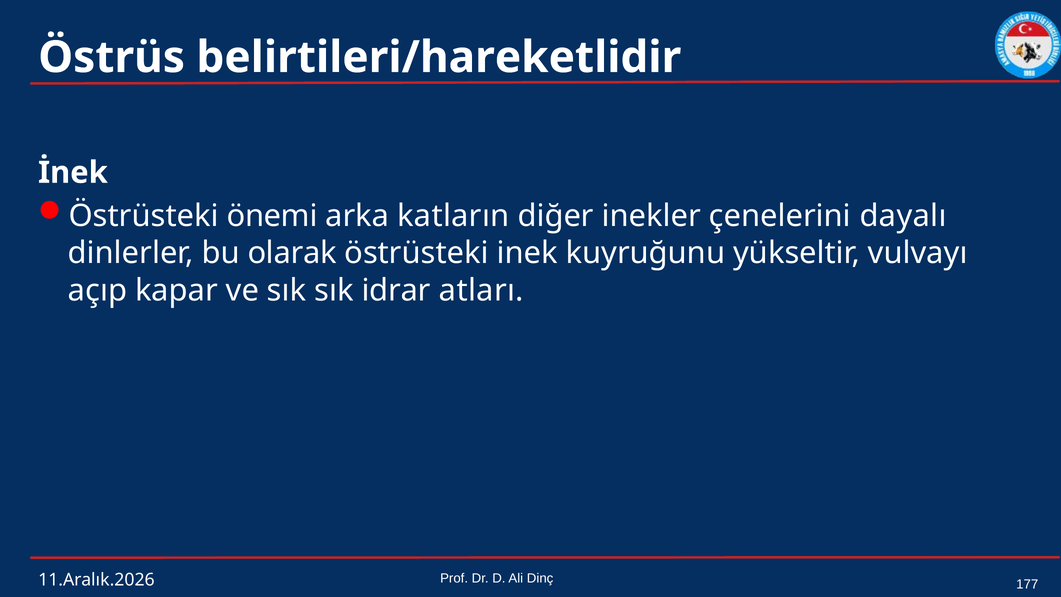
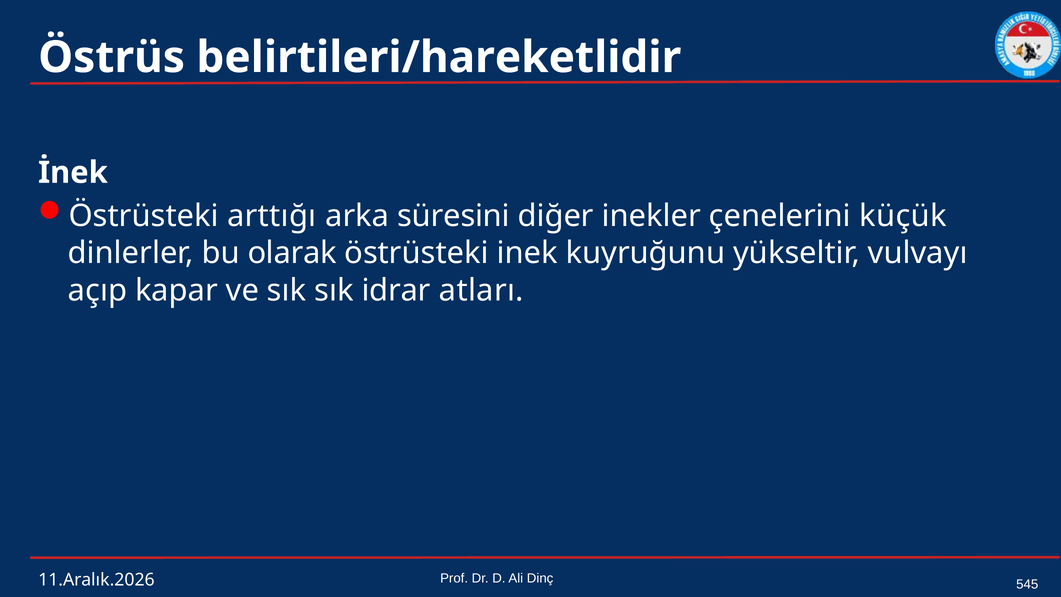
önemi: önemi -> arttığı (272, 216)
katların: katların -> süresini (454, 216)
dayalı: dayalı -> küçük (903, 216)
177: 177 -> 545 (1027, 584)
